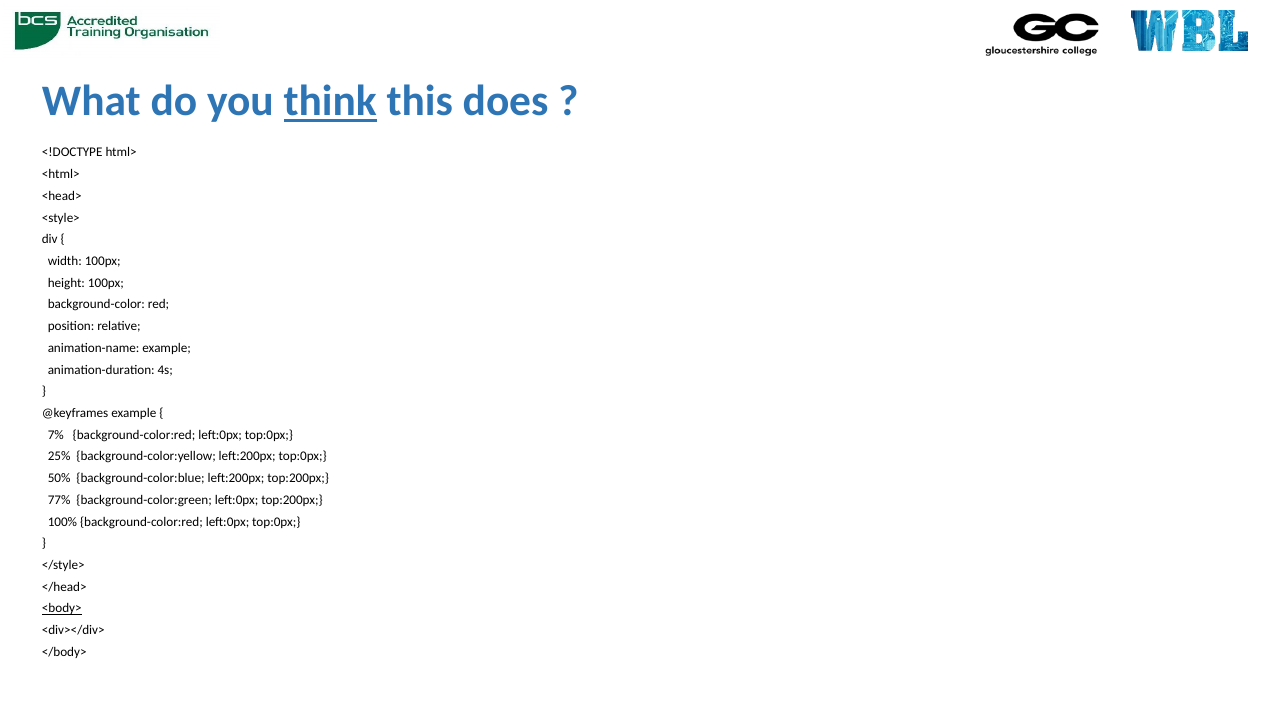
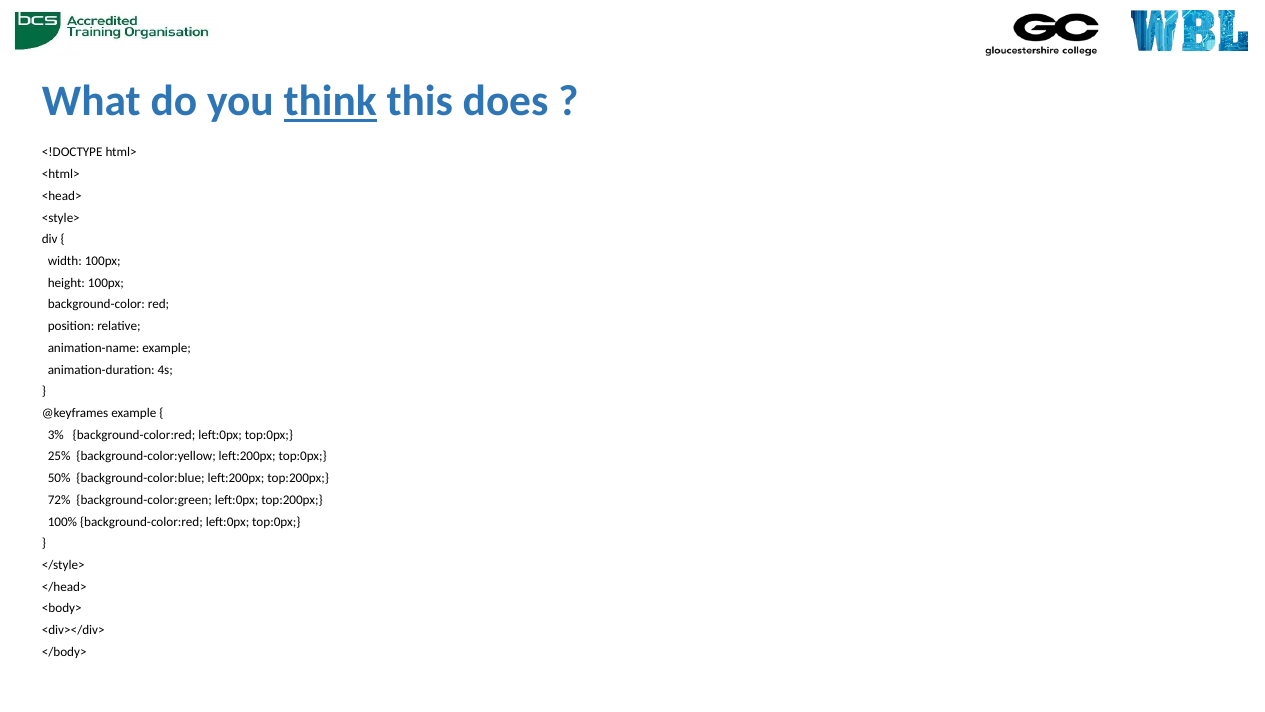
7%: 7% -> 3% (56, 435)
77%: 77% -> 72% (59, 500)
<body> underline: present -> none (62, 608)
